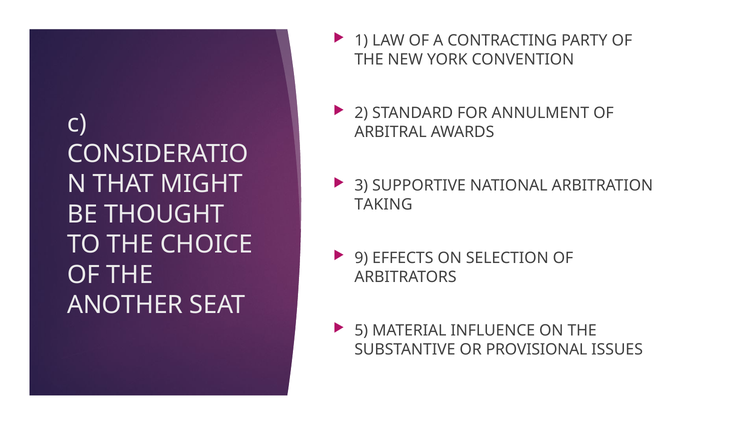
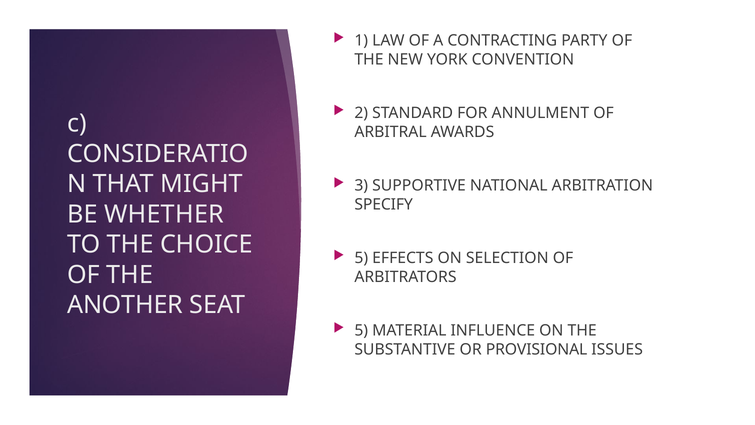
TAKING: TAKING -> SPECIFY (384, 204)
THOUGHT: THOUGHT -> WHETHER (164, 214)
9: 9 -> 5 (361, 258)
